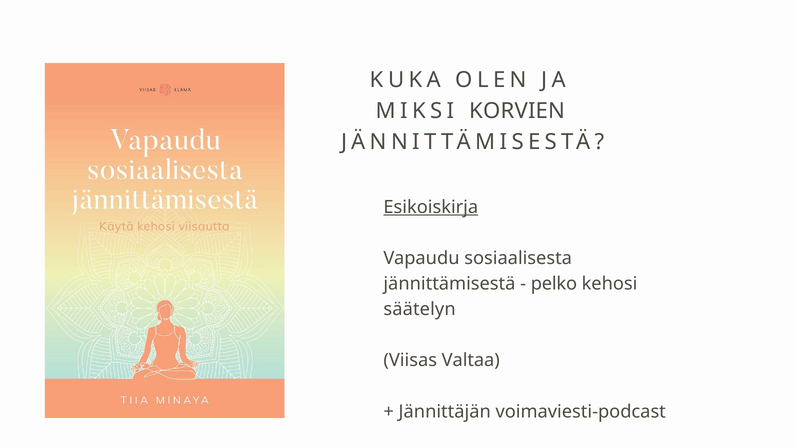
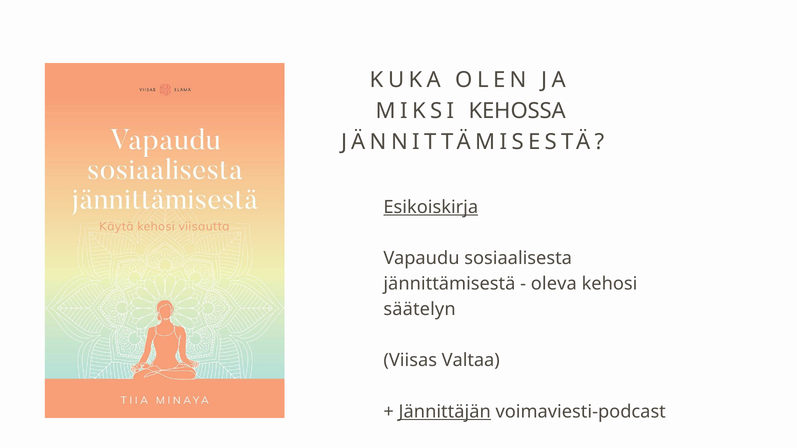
KORVIEN: KORVIEN -> KEHOSSA (517, 111)
pelko: pelko -> oleva (554, 284)
Jännittäjän underline: none -> present (445, 412)
